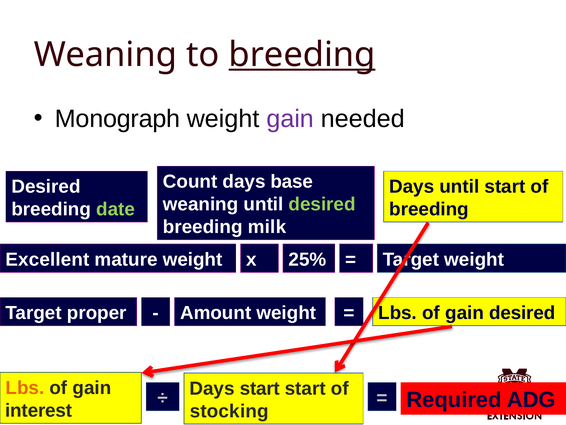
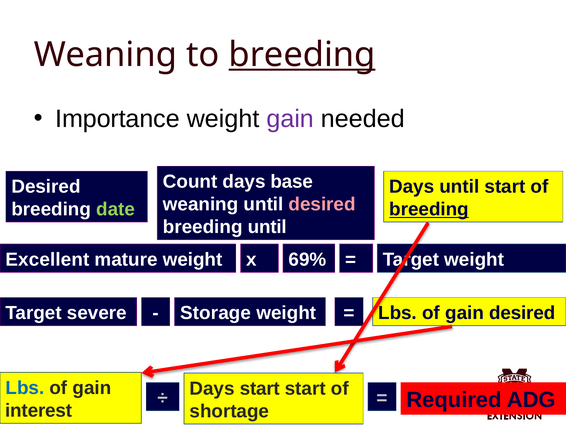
Monograph: Monograph -> Importance (117, 119)
desired colour: light green -> pink (322, 204)
breeding underline: none -> present (429, 209)
breeding milk: milk -> until (267, 227)
25%: 25% -> 69% (307, 259)
proper: proper -> severe (97, 313)
Amount: Amount -> Storage (216, 313)
Lbs colour: orange -> blue (25, 387)
stocking: stocking -> shortage (229, 411)
